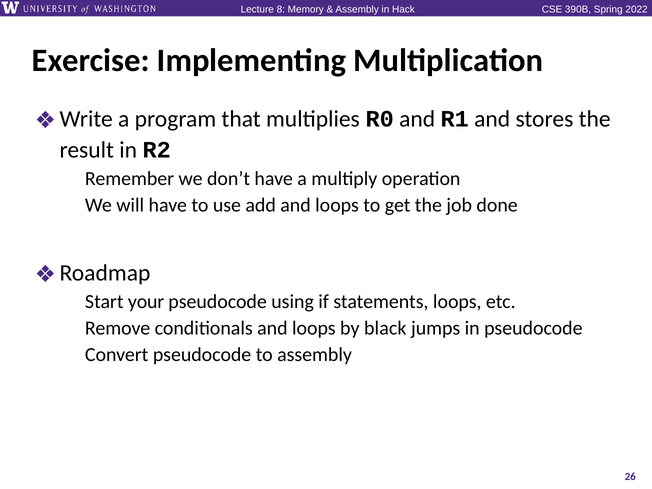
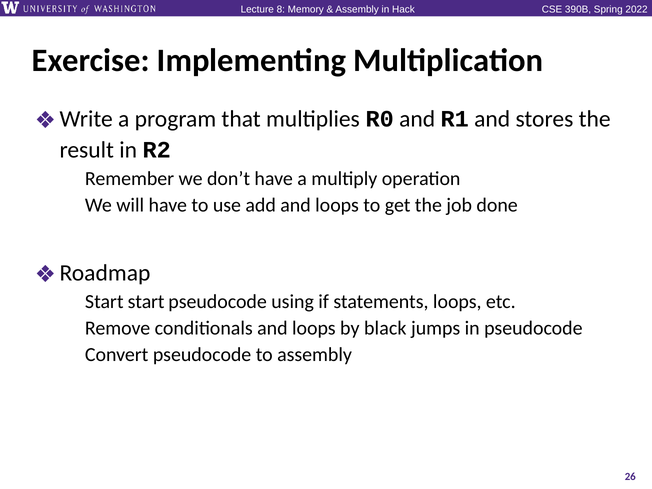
your: your -> start (146, 302)
